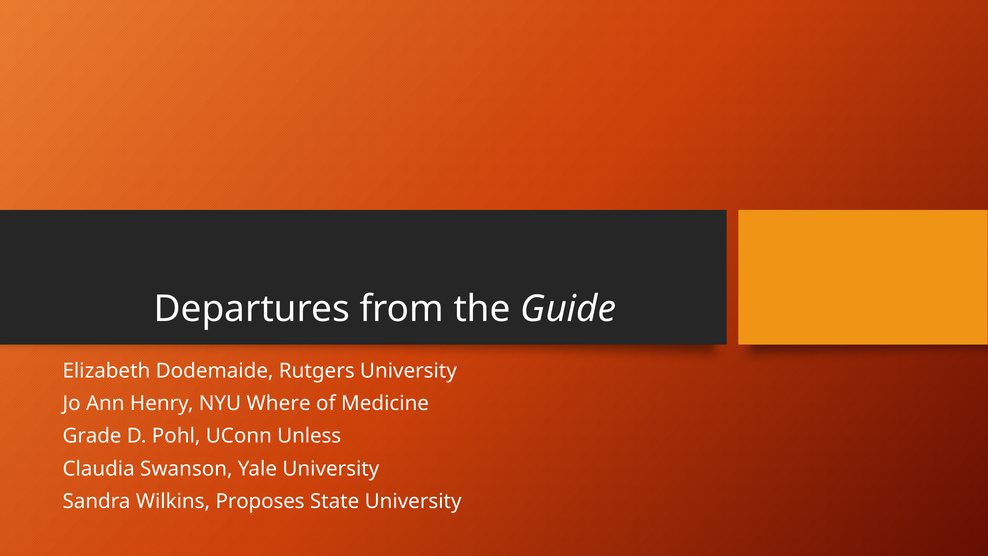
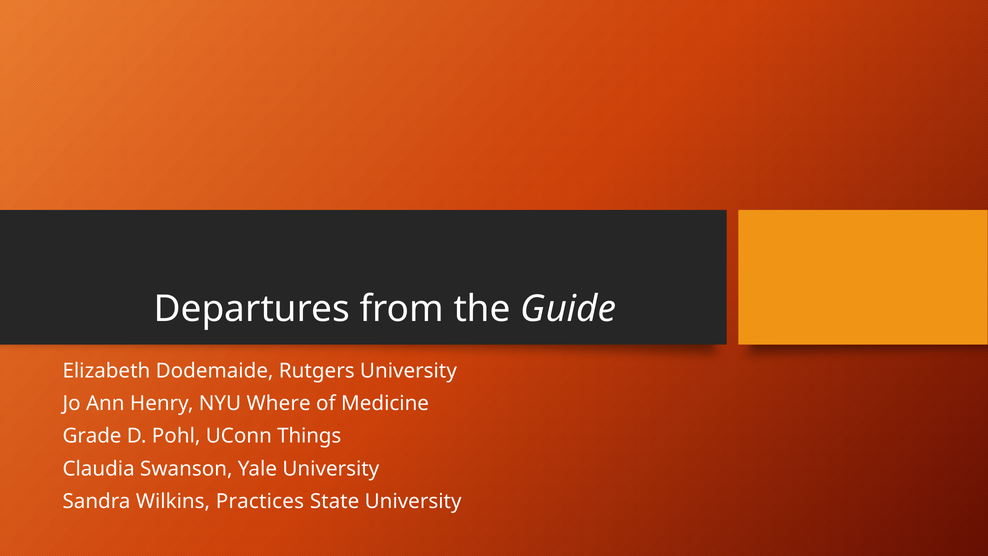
Unless: Unless -> Things (309, 436)
Proposes: Proposes -> Practices (260, 501)
